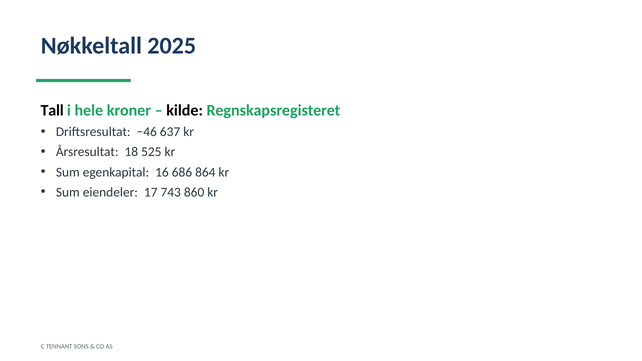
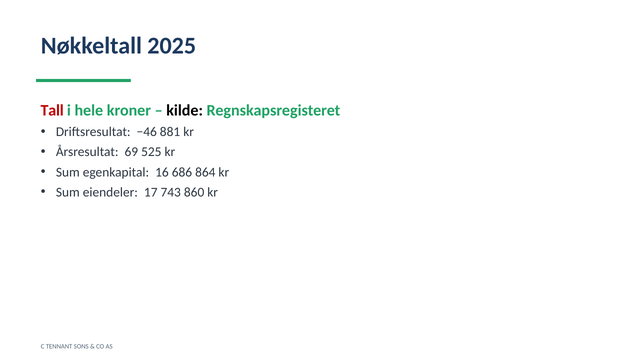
Tall colour: black -> red (52, 111)
637: 637 -> 881 (170, 132)
18: 18 -> 69 (131, 152)
